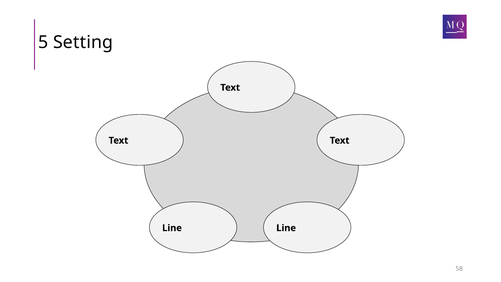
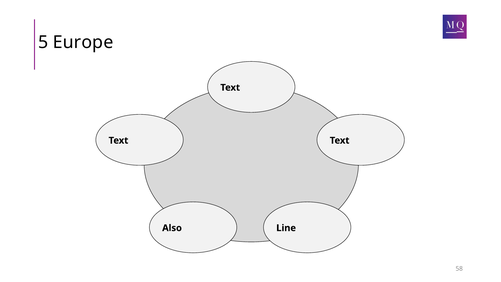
Setting: Setting -> Europe (83, 42)
Line: Line -> Also (172, 228)
